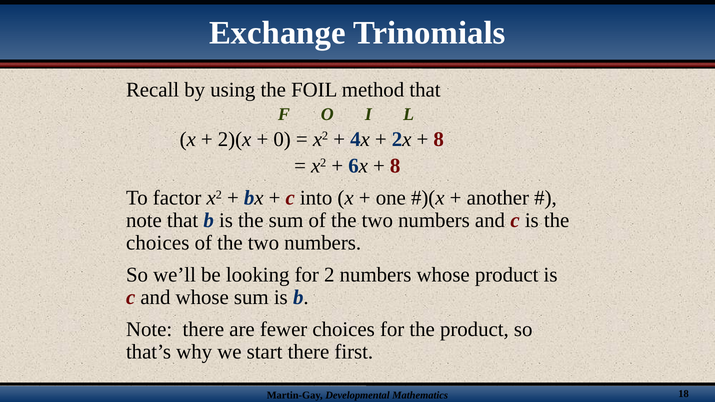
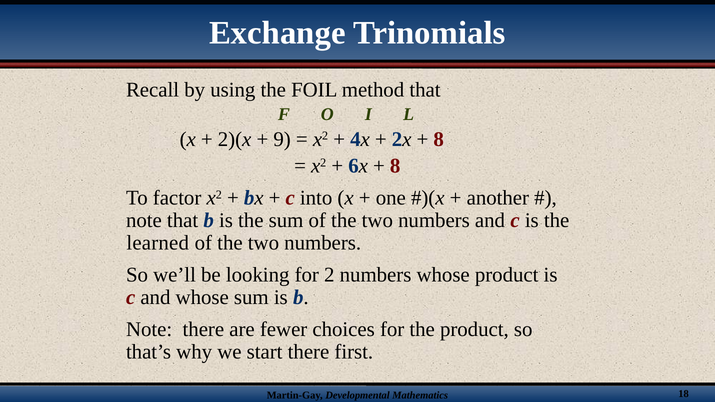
0: 0 -> 9 (282, 139)
choices: choices -> learned (158, 243)
